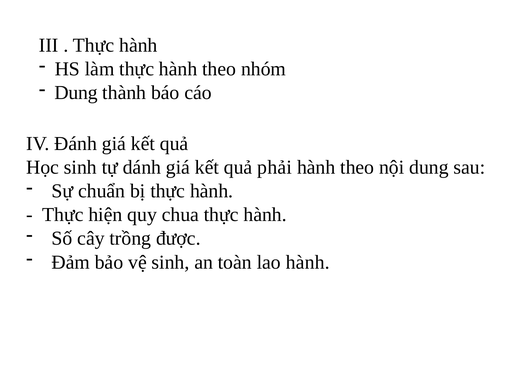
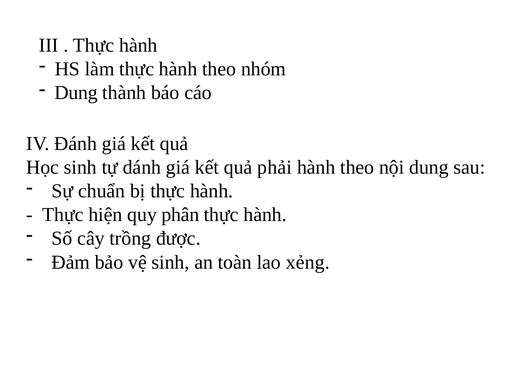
chua: chua -> phân (180, 215)
lao hành: hành -> xẻng (308, 262)
